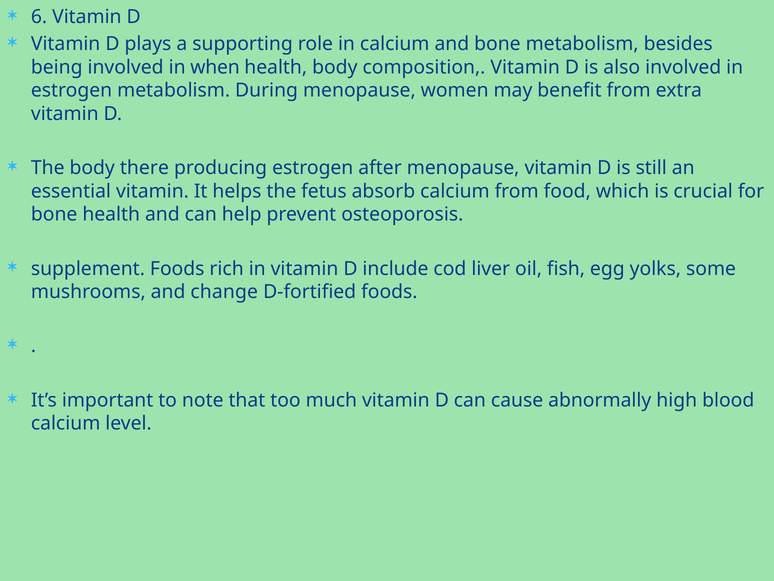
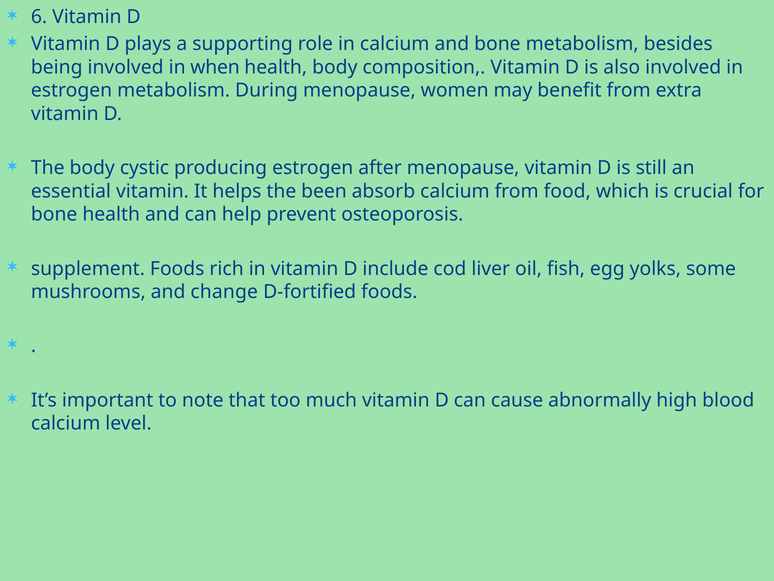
there: there -> cystic (145, 168)
fetus: fetus -> been (324, 191)
